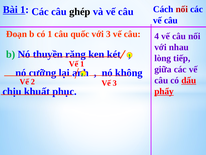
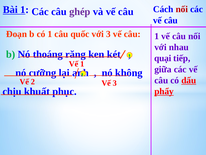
ghép colour: black -> purple (80, 12)
câu 4: 4 -> 1 (157, 36)
thuyền: thuyền -> thoáng (48, 54)
lòng: lòng -> quại (163, 58)
